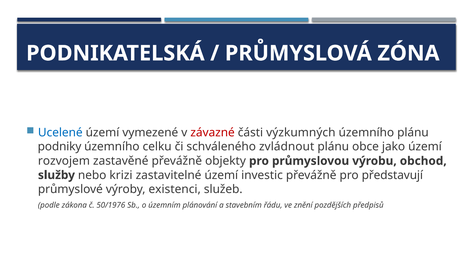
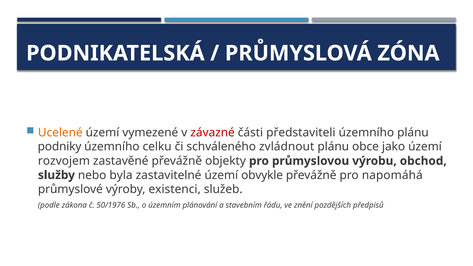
Ucelené colour: blue -> orange (60, 133)
výzkumných: výzkumných -> představiteli (301, 133)
krizi: krizi -> byla (121, 175)
investic: investic -> obvykle (262, 175)
představují: představují -> napomáhá (392, 175)
